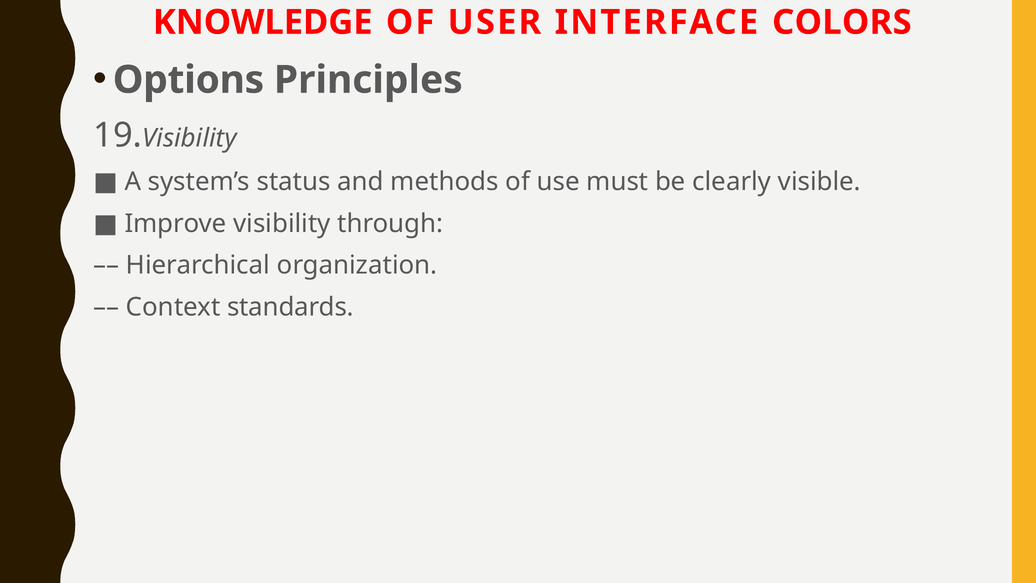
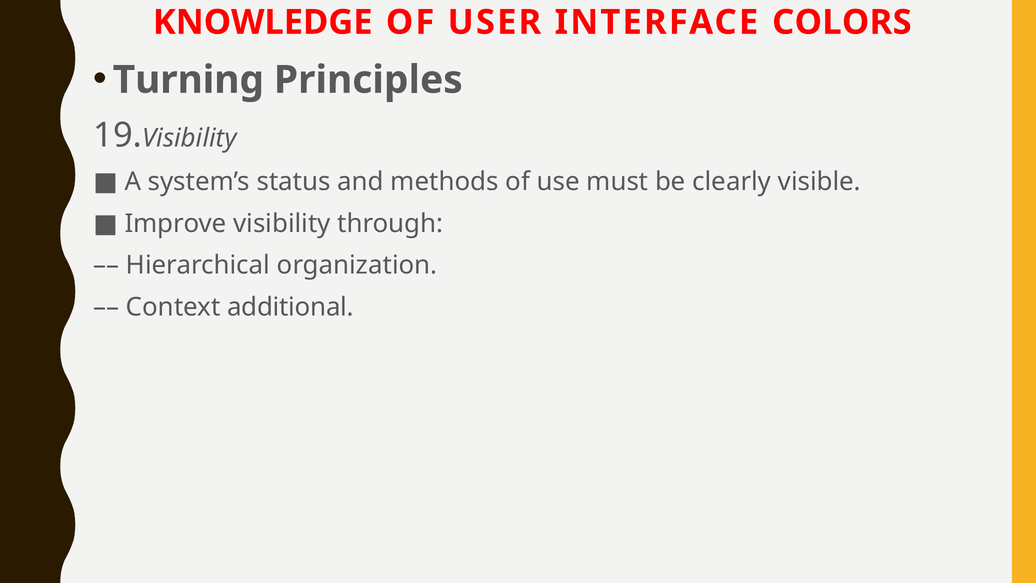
Options: Options -> Turning (188, 80)
standards: standards -> additional (290, 307)
